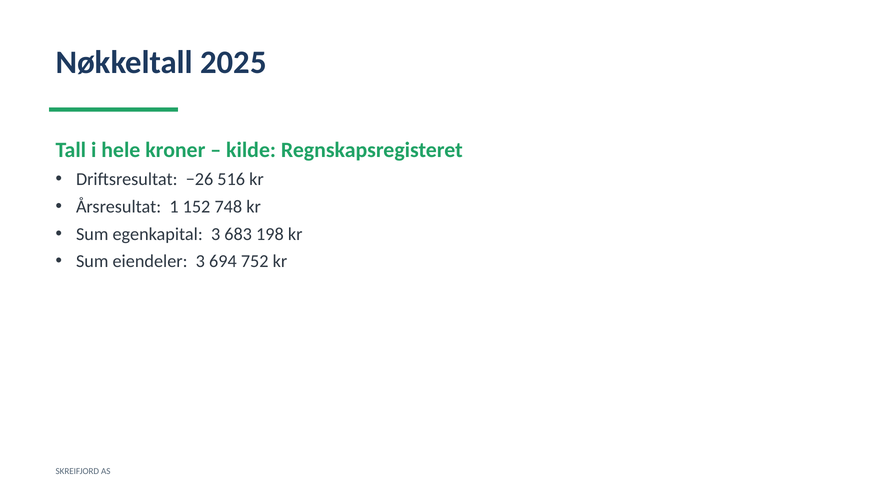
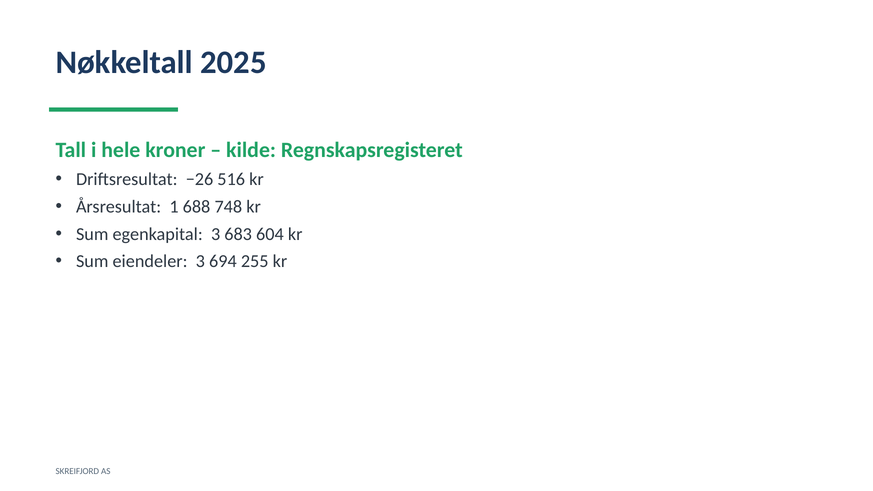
152: 152 -> 688 (197, 207)
198: 198 -> 604 (270, 234)
752: 752 -> 255 (255, 261)
